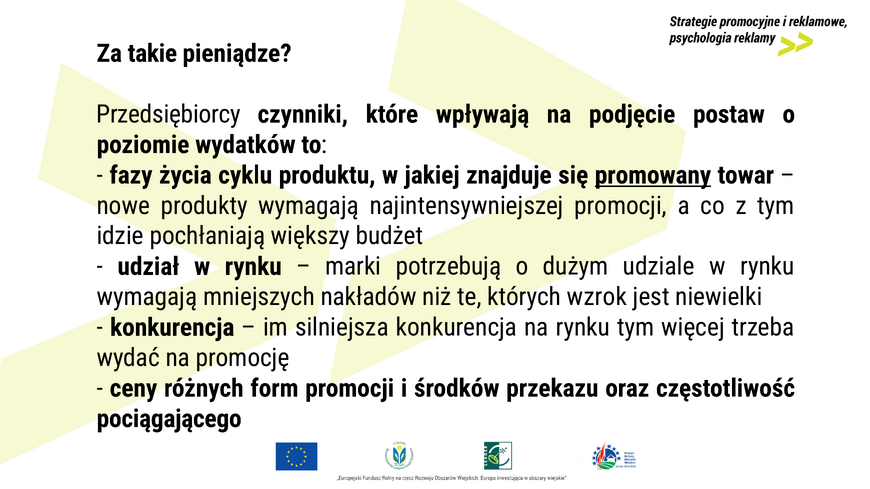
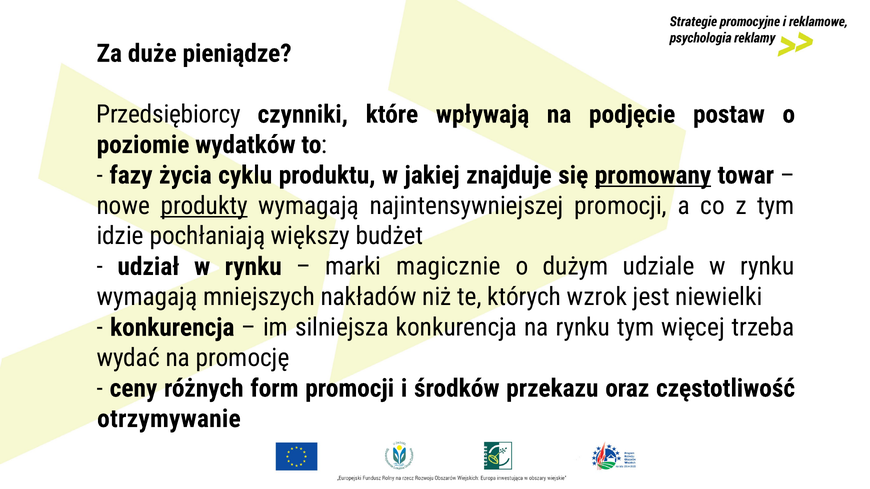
takie: takie -> duże (152, 53)
produkty underline: none -> present (204, 206)
potrzebują: potrzebują -> magicznie (448, 267)
pociągającego: pociągającego -> otrzymywanie (169, 419)
